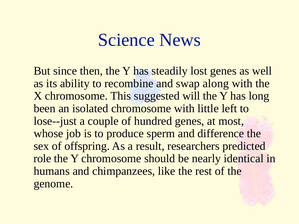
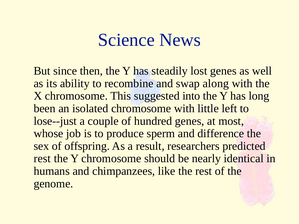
will: will -> into (191, 96)
role: role -> rest (42, 159)
